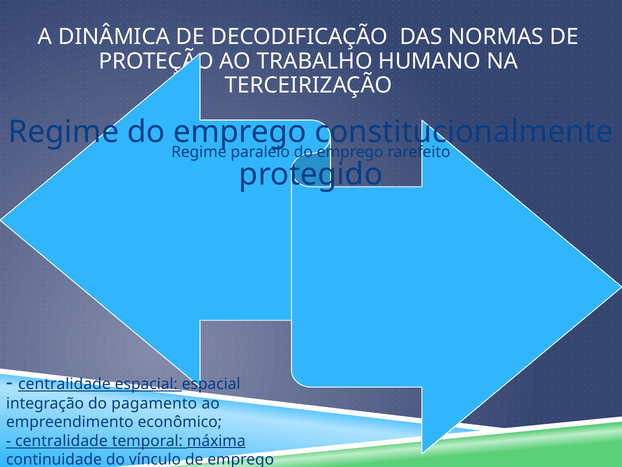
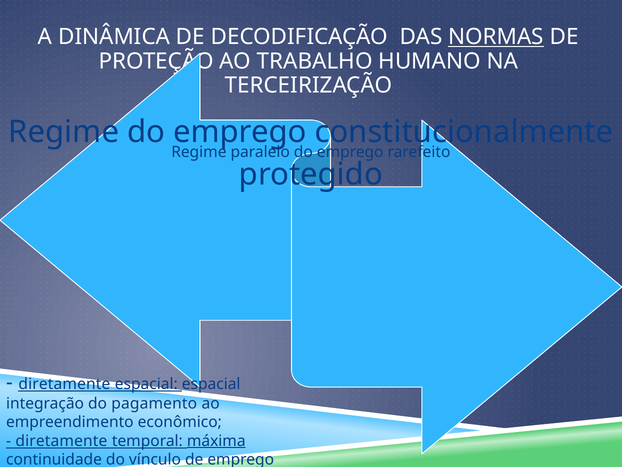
NORMAS underline: none -> present (496, 37)
centralidade: centralidade -> diretamente (64, 383)
centralidade: centralidade -> diretamente (61, 440)
